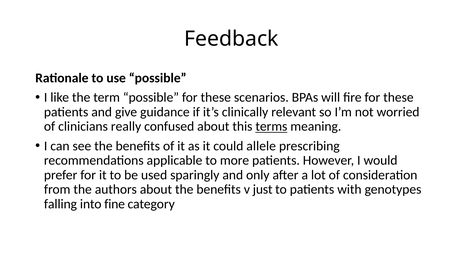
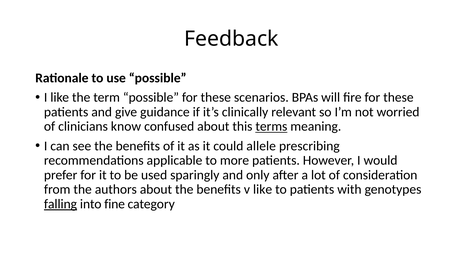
really: really -> know (126, 127)
v just: just -> like (263, 190)
falling underline: none -> present (60, 204)
